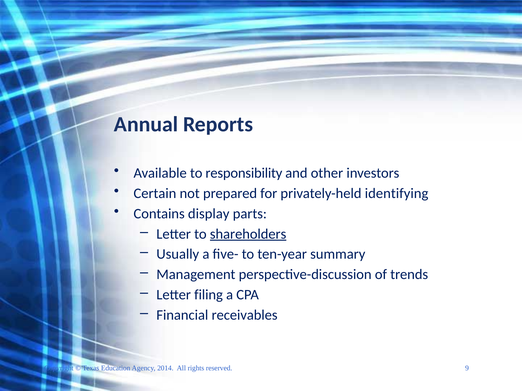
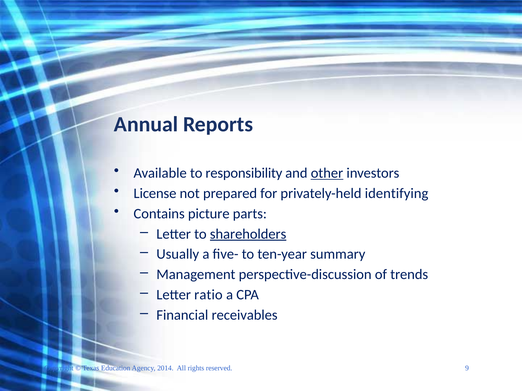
other underline: none -> present (327, 173)
Certain: Certain -> License (155, 194)
display: display -> picture (209, 214)
filing: filing -> ratio (208, 295)
